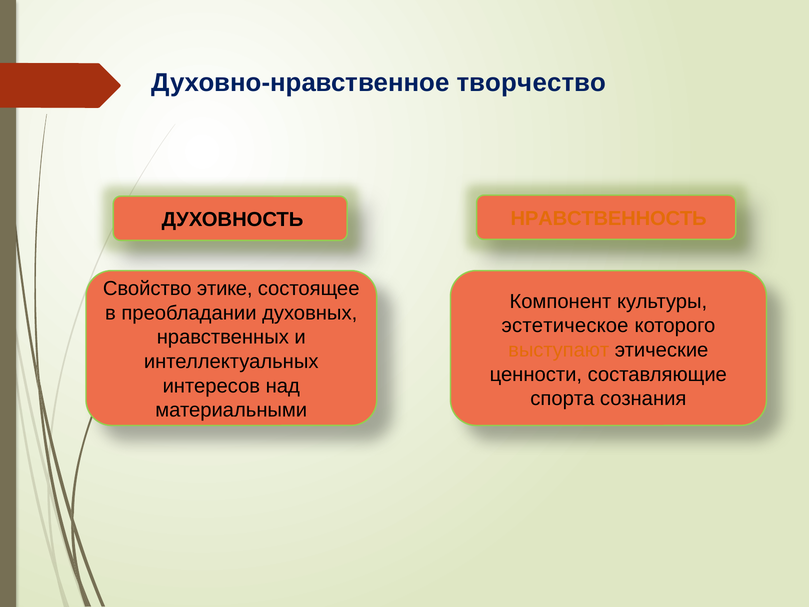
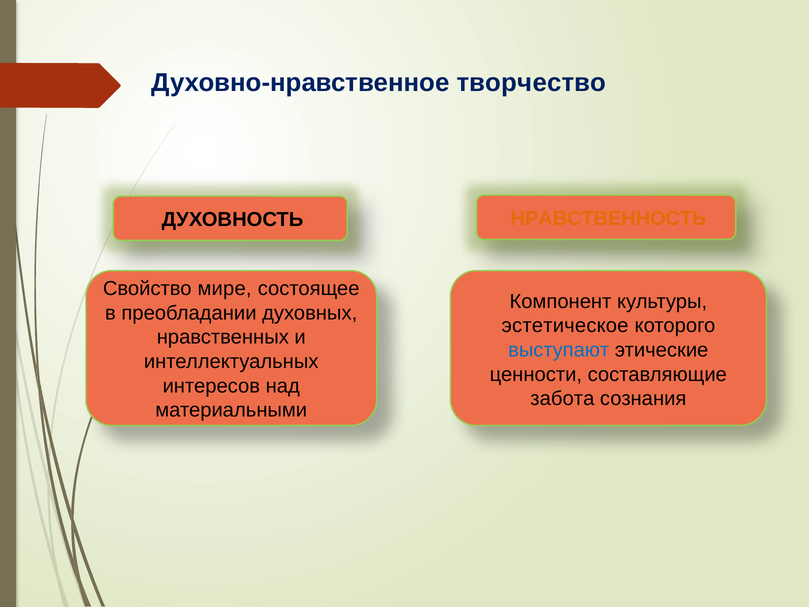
этике: этике -> мире (225, 289)
выступают colour: orange -> blue (559, 350)
спорта: спорта -> забота (562, 398)
